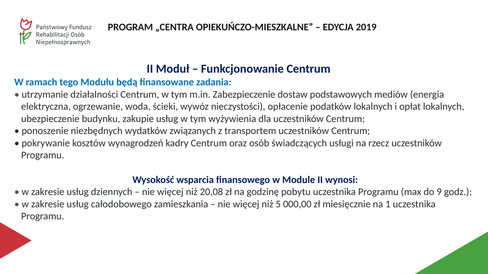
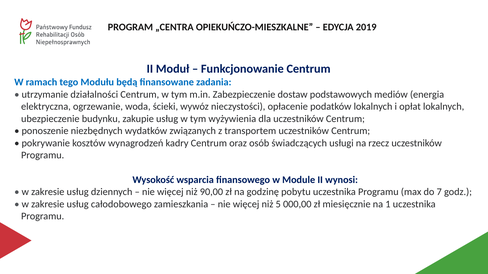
20,08: 20,08 -> 90,00 (211, 192)
9: 9 -> 7 (439, 192)
